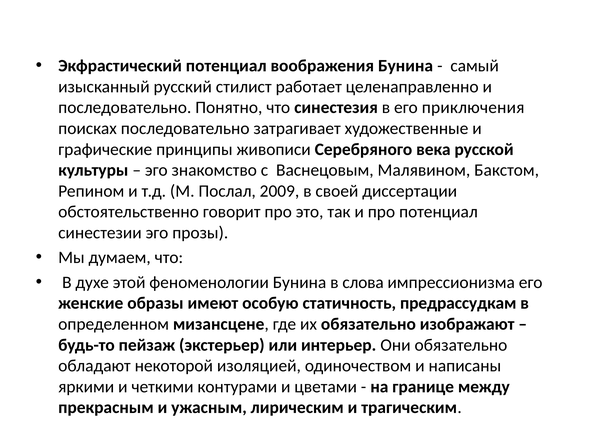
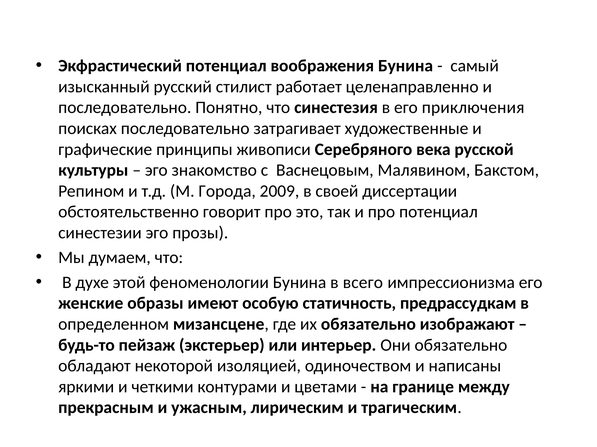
Послал: Послал -> Города (227, 191)
слова: слова -> всего (363, 283)
